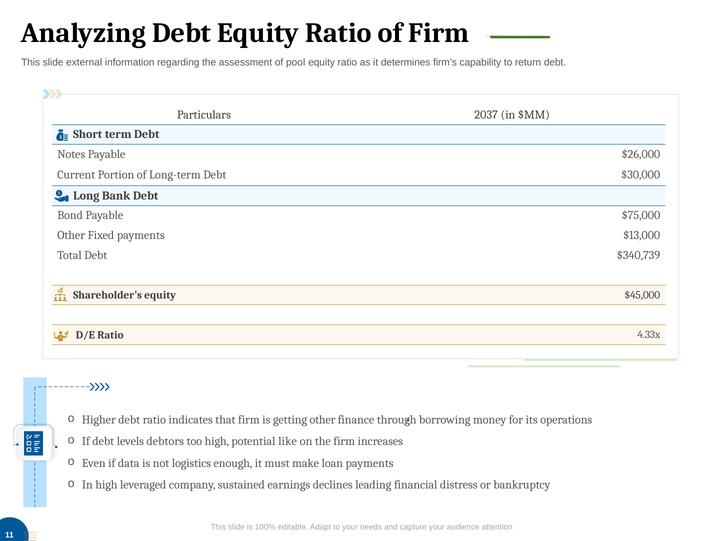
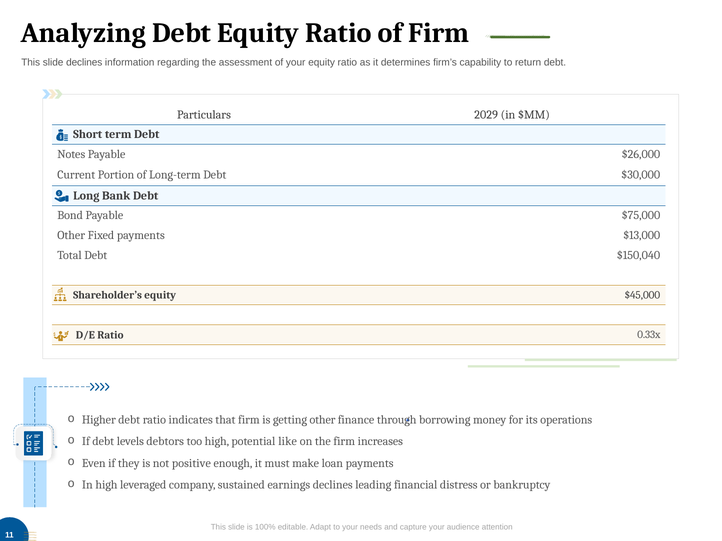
slide external: external -> declines (84, 63)
of pool: pool -> your (296, 63)
2037: 2037 -> 2029 (486, 115)
$340,739: $340,739 -> $150,040 (638, 255)
4.33x: 4.33x -> 0.33x (649, 335)
data: data -> they (129, 464)
logistics: logistics -> positive (191, 464)
